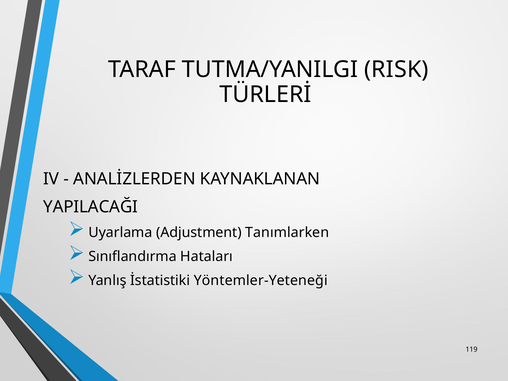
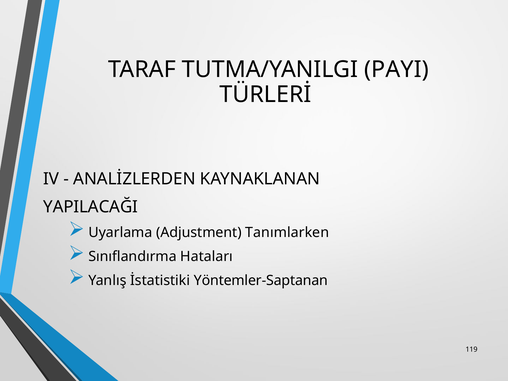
RISK: RISK -> PAYI (396, 69)
Yöntemler-Yeteneği: Yöntemler-Yeteneği -> Yöntemler-Saptanan (261, 280)
